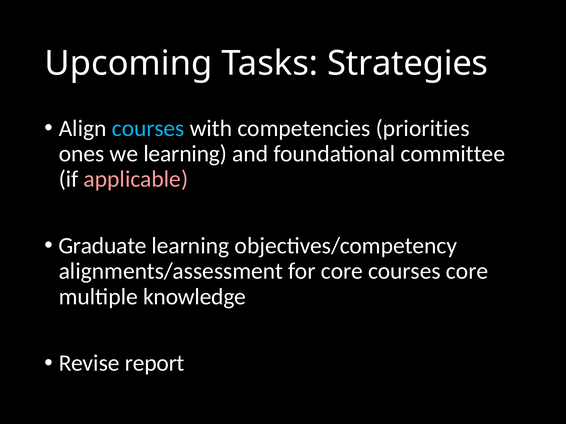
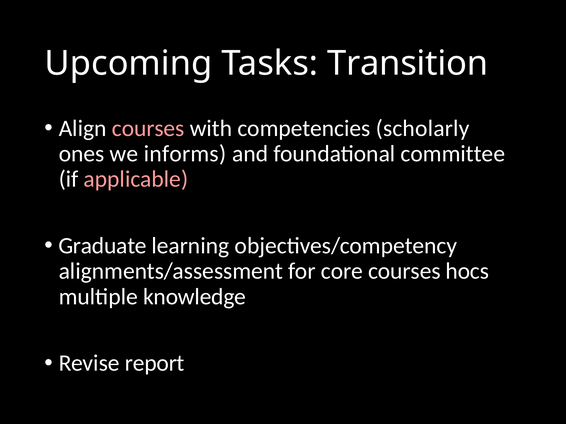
Strategies: Strategies -> Transition (408, 63)
courses colour: light blue -> pink (148, 128)
priorities: priorities -> scholarly (423, 128)
we learning: learning -> informs (185, 154)
courses core: core -> hocs (467, 271)
